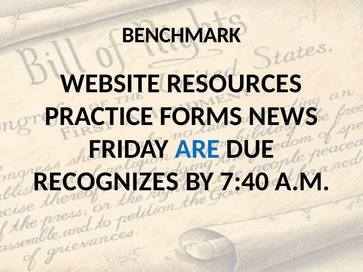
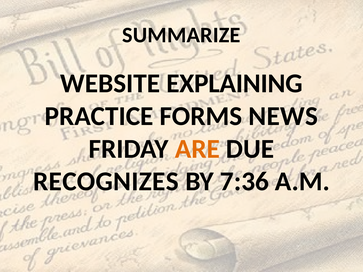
BENCHMARK: BENCHMARK -> SUMMARIZE (181, 35)
RESOURCES: RESOURCES -> EXPLAINING (235, 84)
ARE colour: blue -> orange (197, 149)
7:40: 7:40 -> 7:36 (244, 182)
